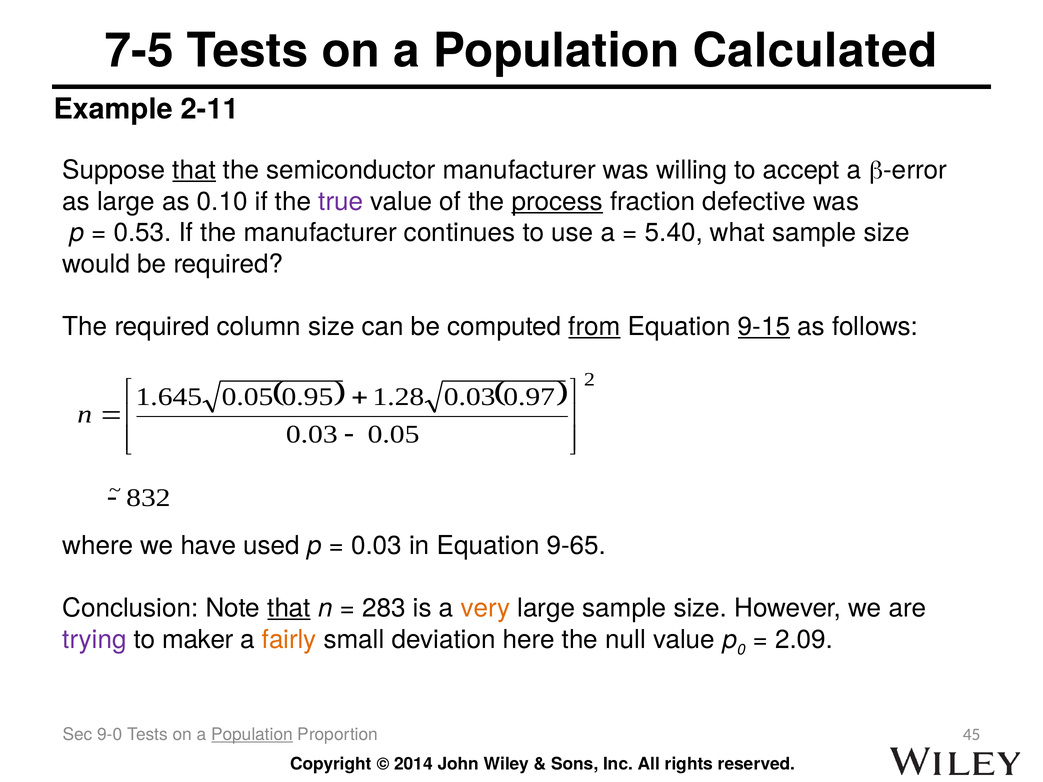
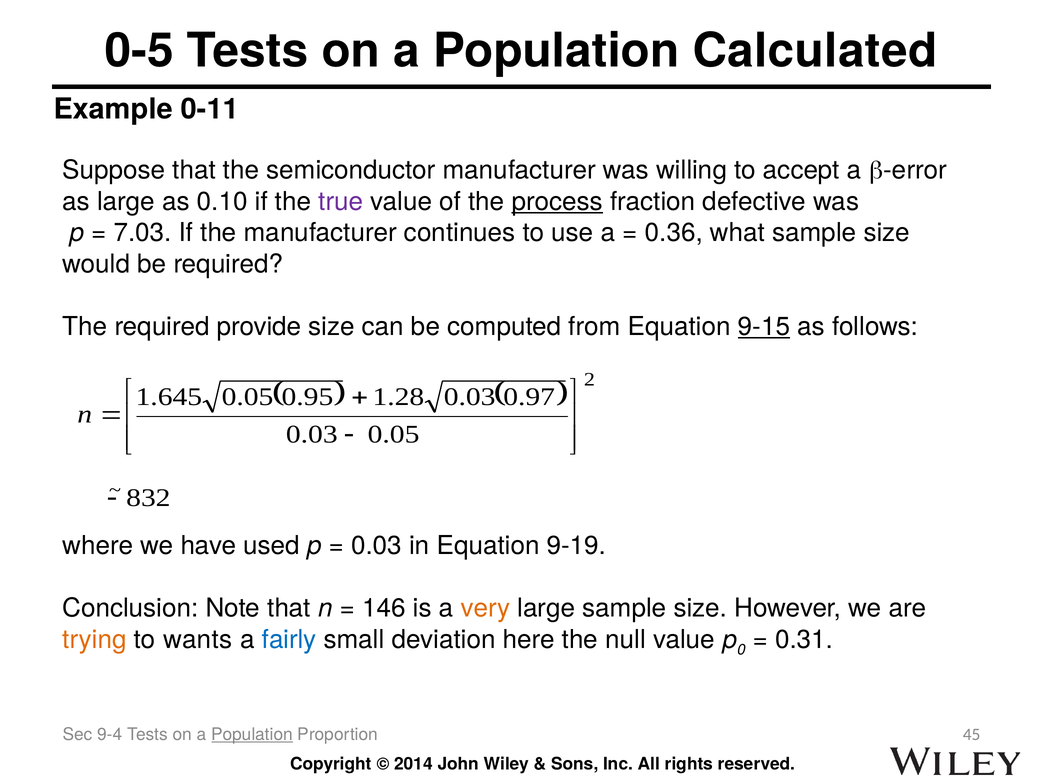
7-5: 7-5 -> 0-5 (139, 51)
2-11: 2-11 -> 0-11 (210, 109)
that underline: present -> none (194, 170)
0.53: 0.53 -> 7.03 (143, 233)
5.40: 5.40 -> 0.36 (674, 233)
column: column -> provide (259, 327)
from underline: present -> none (595, 327)
9-65: 9-65 -> 9-19 (576, 546)
that underline: present -> none (289, 608)
283: 283 -> 146 (384, 608)
trying colour: purple -> orange (95, 640)
maker: maker -> wants (198, 640)
fairly colour: orange -> blue (289, 640)
2.09: 2.09 -> 0.31 (804, 640)
9-0: 9-0 -> 9-4 (110, 735)
